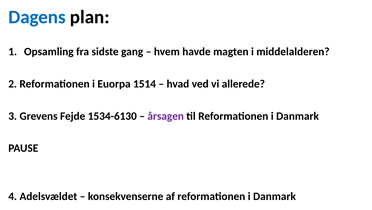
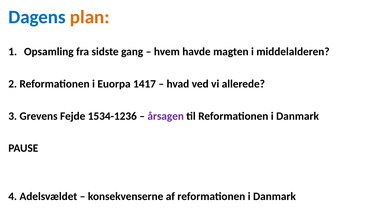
plan colour: black -> orange (90, 17)
1514: 1514 -> 1417 (145, 84)
1534-6130: 1534-6130 -> 1534-1236 (112, 116)
